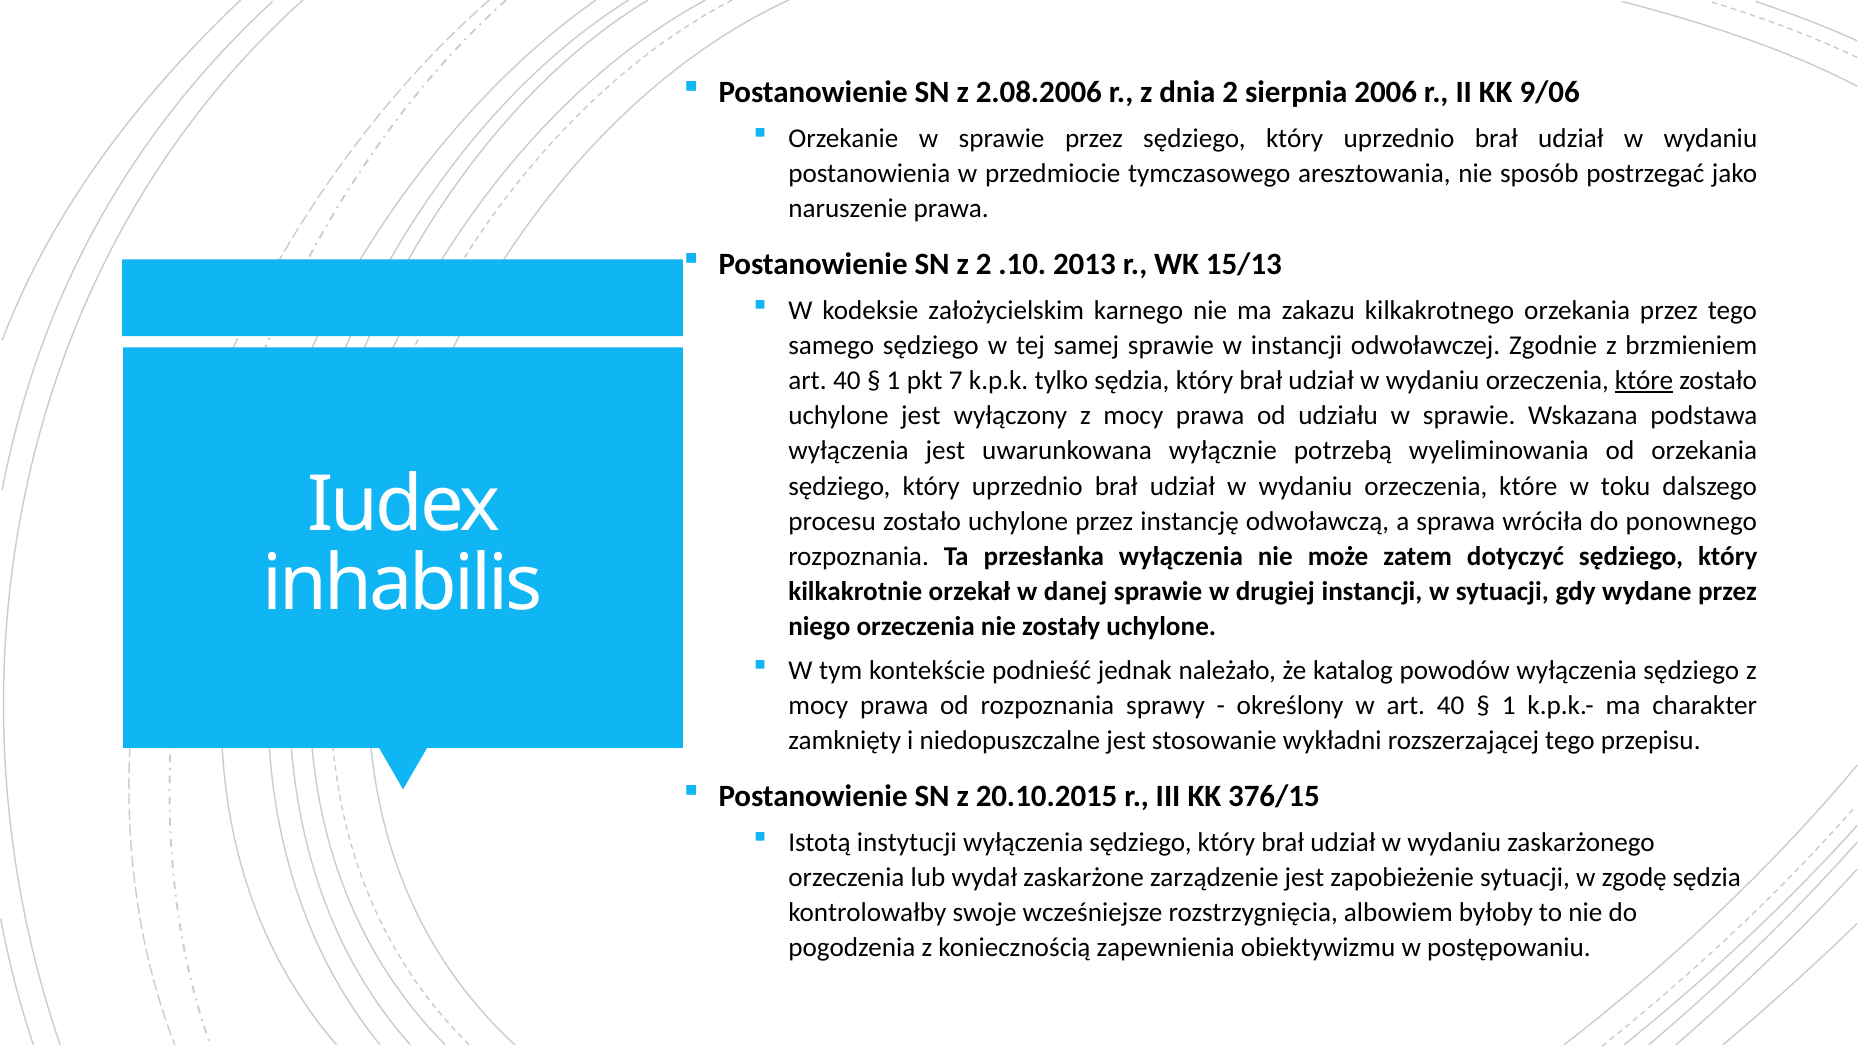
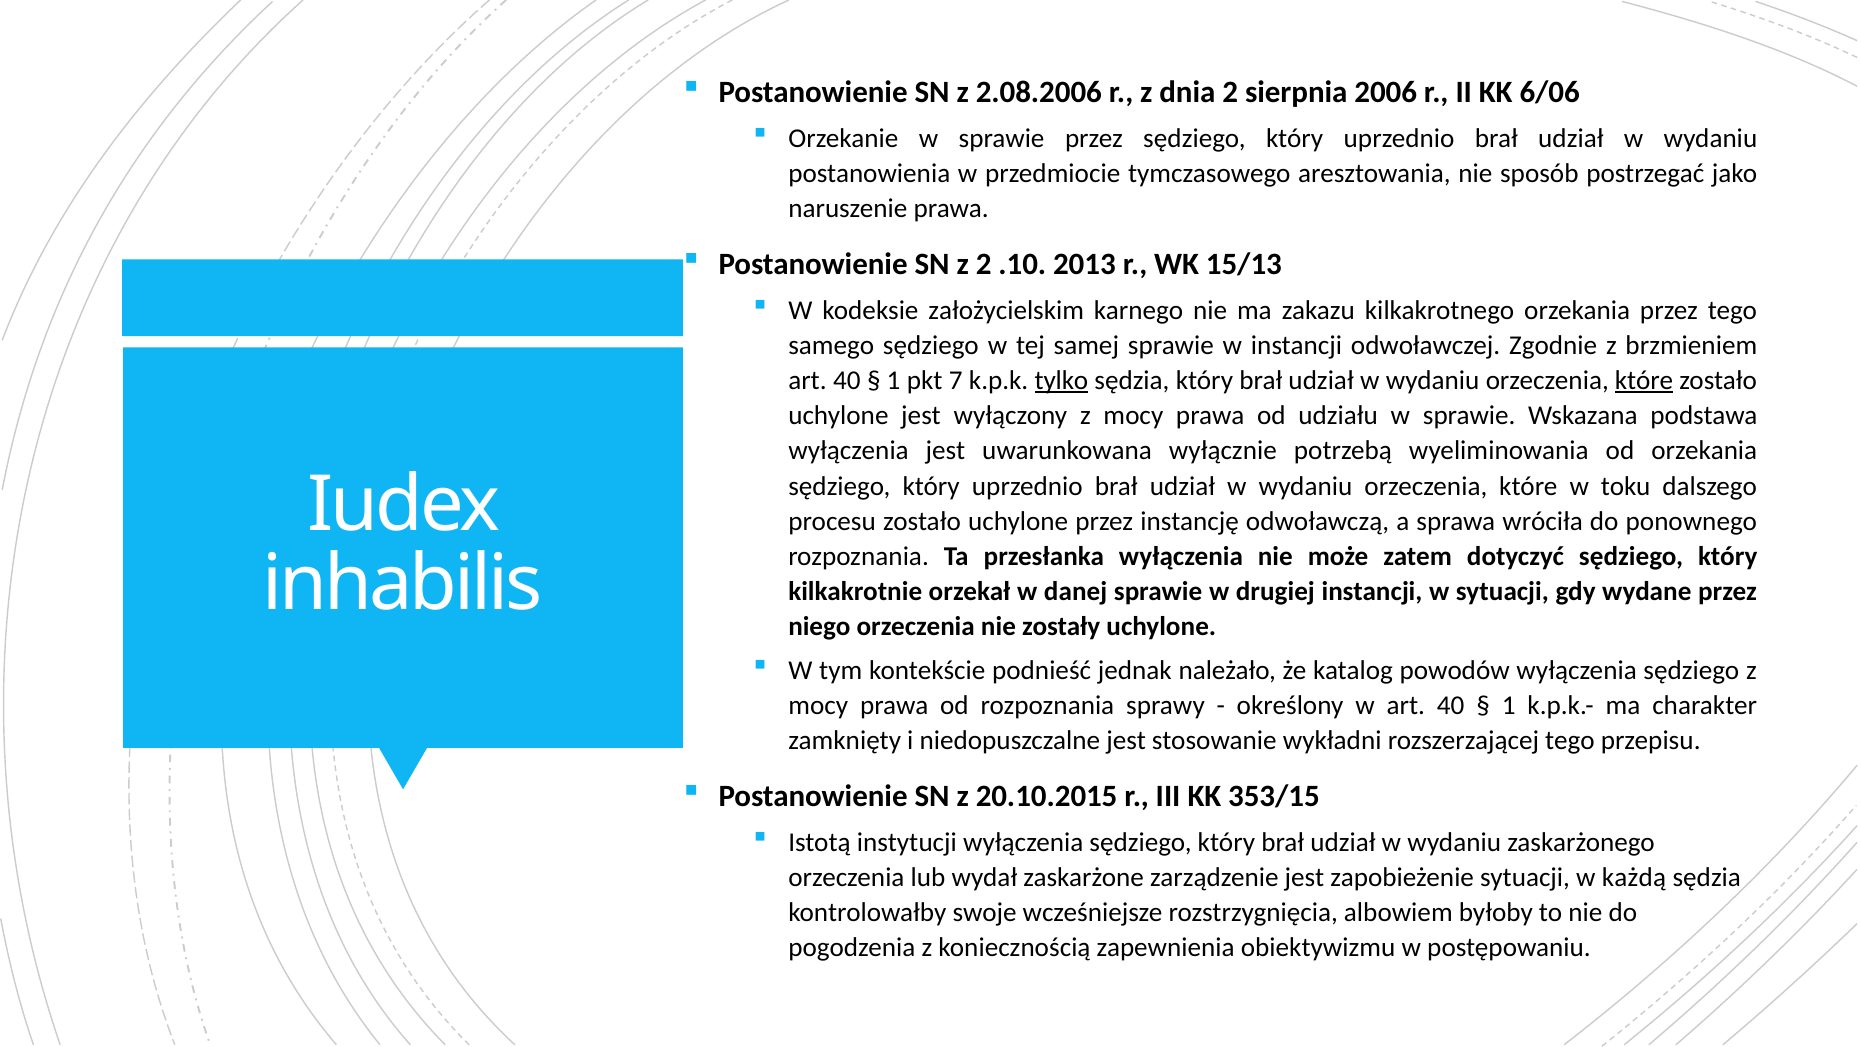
9/06: 9/06 -> 6/06 (1550, 92)
tylko underline: none -> present (1061, 380)
376/15: 376/15 -> 353/15 (1274, 796)
zgodę: zgodę -> każdą (1634, 877)
